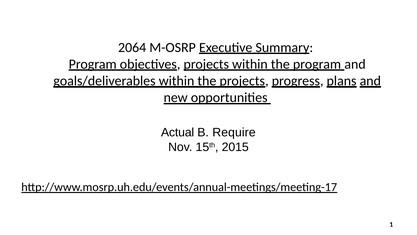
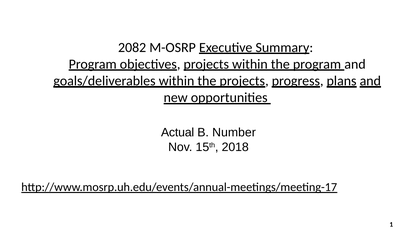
2064: 2064 -> 2082 (132, 47)
Require: Require -> Number (234, 132)
2015: 2015 -> 2018 (235, 147)
